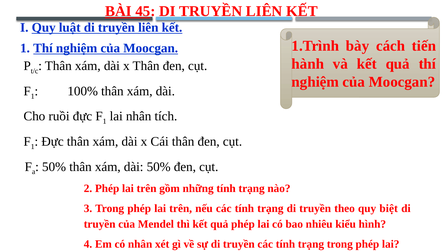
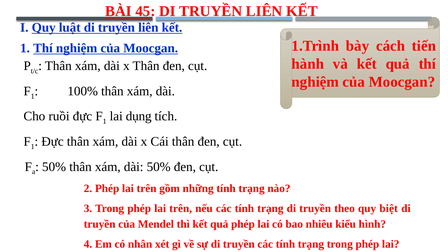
lai nhân: nhân -> dụng (139, 116)
